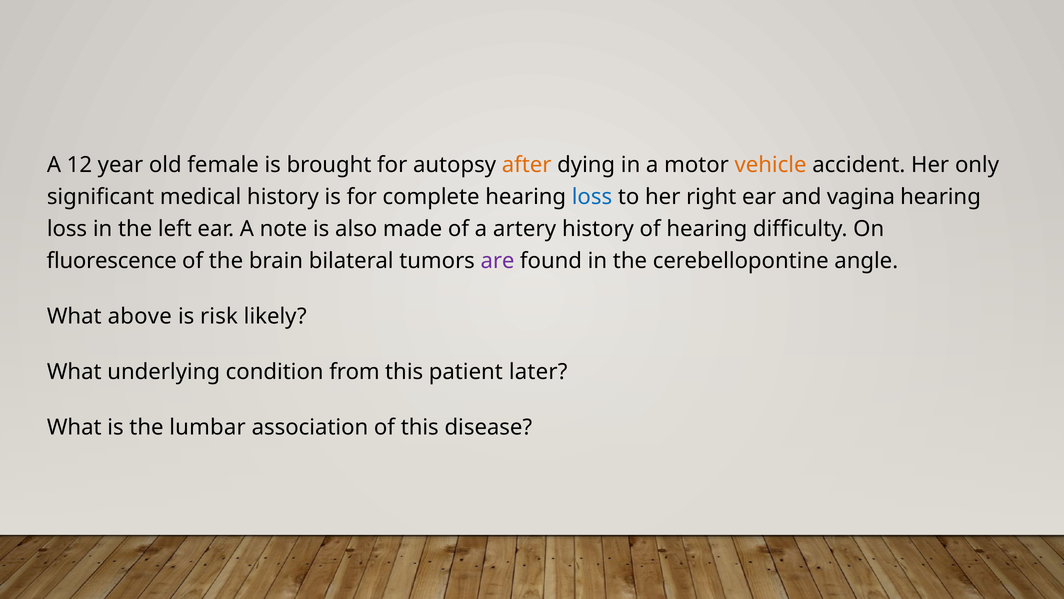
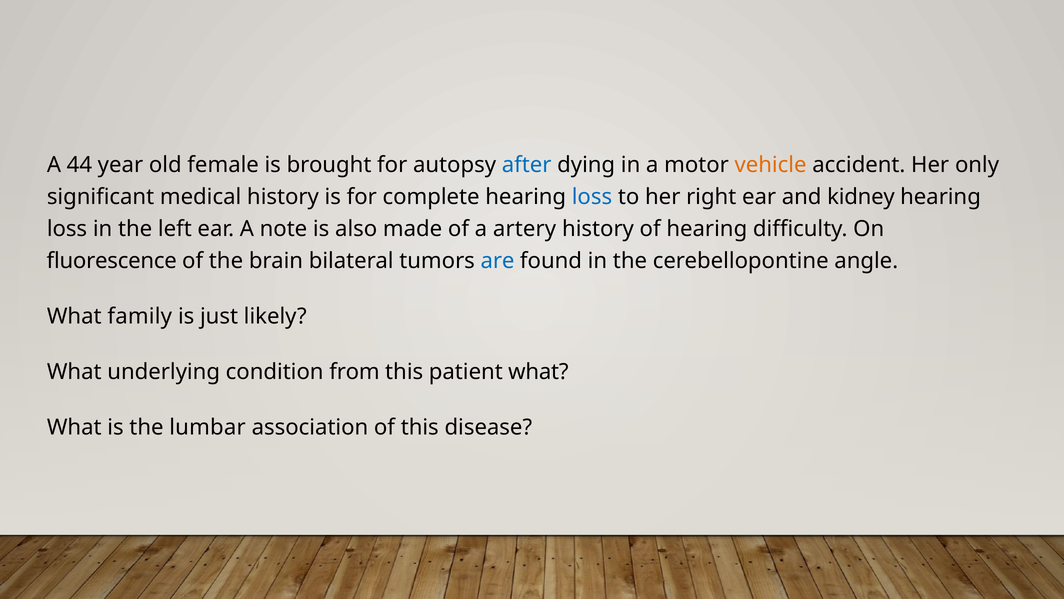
12: 12 -> 44 (79, 165)
after colour: orange -> blue (527, 165)
vagina: vagina -> kidney (861, 197)
are colour: purple -> blue (497, 261)
above: above -> family (140, 316)
risk: risk -> just (219, 316)
patient later: later -> what (538, 372)
